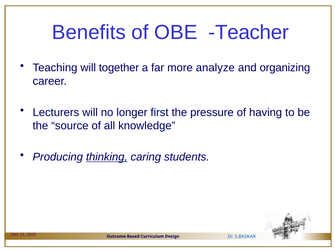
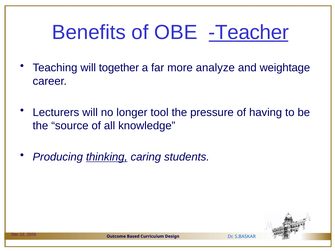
Teacher underline: none -> present (249, 32)
organizing: organizing -> weightage (285, 68)
first: first -> tool (160, 112)
